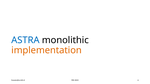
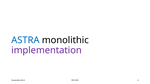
implementation colour: orange -> purple (47, 50)
